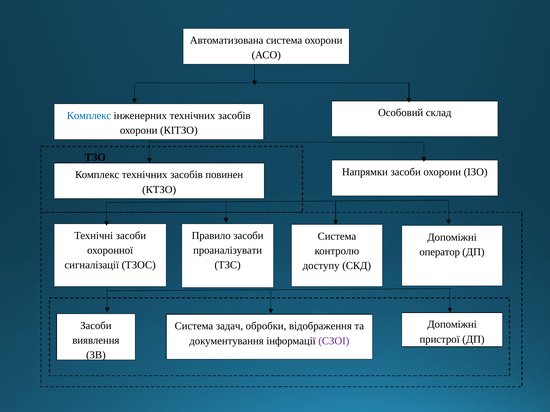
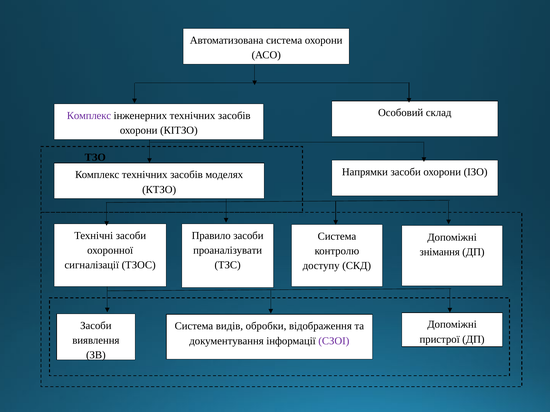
Комплекс colour: blue -> purple (89, 116)
повинен: повинен -> моделях (224, 175)
оператор: оператор -> знімання (440, 252)
задач: задач -> видів (229, 327)
